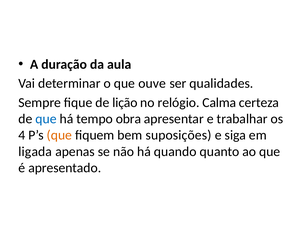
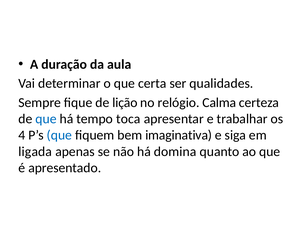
ouve: ouve -> certa (152, 84)
obra: obra -> toca (128, 119)
que colour: orange -> blue (59, 135)
suposições: suposições -> imaginativa (179, 135)
quando: quando -> domina (175, 152)
